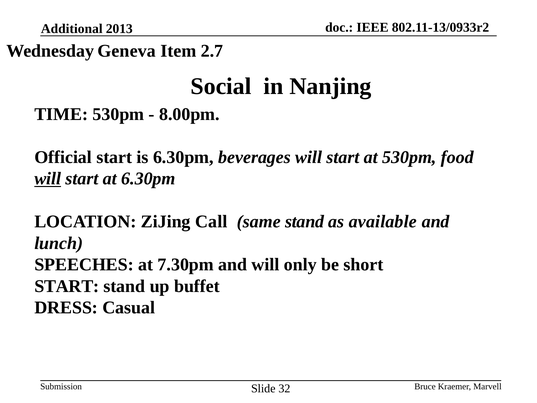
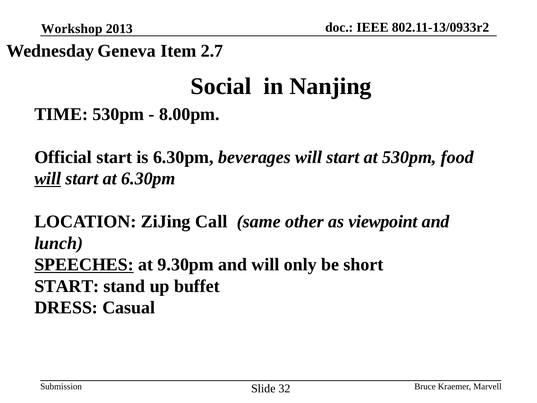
Additional: Additional -> Workshop (72, 29)
same stand: stand -> other (304, 222)
available: available -> viewpoint (383, 222)
SPEECHES underline: none -> present (84, 265)
7.30pm: 7.30pm -> 9.30pm (186, 265)
